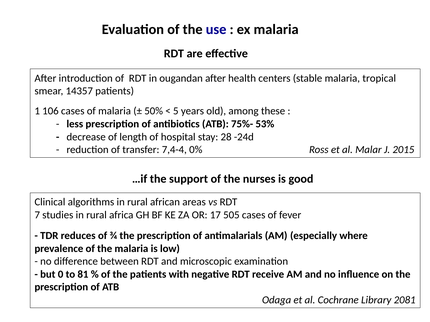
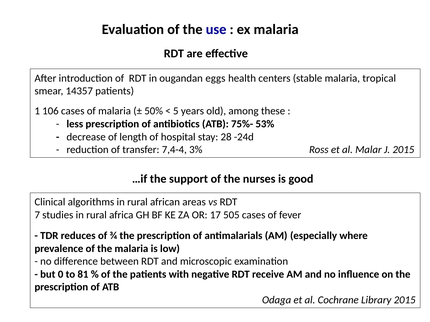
ougandan after: after -> eggs (215, 78)
0%: 0% -> 3% (196, 150)
Library 2081: 2081 -> 2015 (405, 300)
